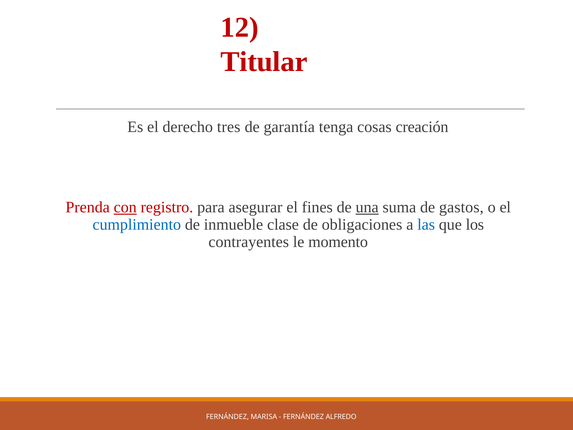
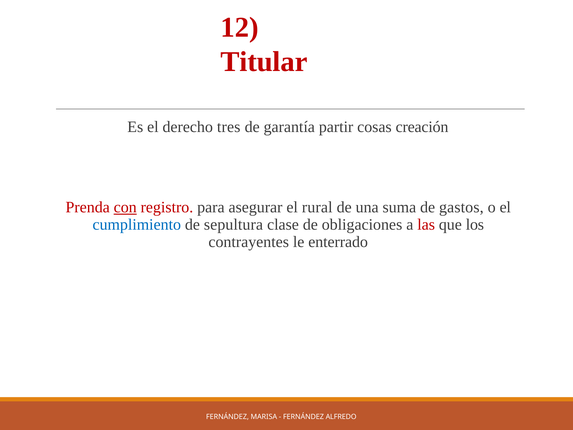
tenga: tenga -> partir (336, 127)
fines: fines -> rural (317, 207)
una underline: present -> none (367, 207)
inmueble: inmueble -> sepultura (233, 224)
las colour: blue -> red (426, 224)
momento: momento -> enterrado (338, 242)
